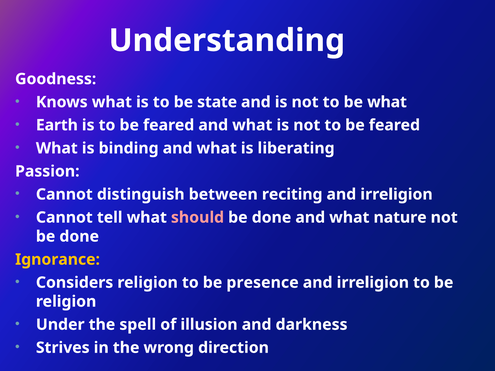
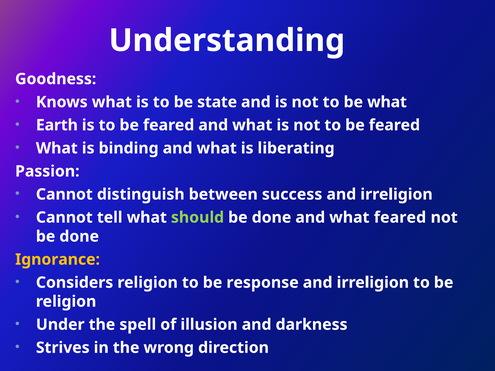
reciting: reciting -> success (292, 194)
should colour: pink -> light green (198, 218)
what nature: nature -> feared (400, 218)
presence: presence -> response (263, 283)
